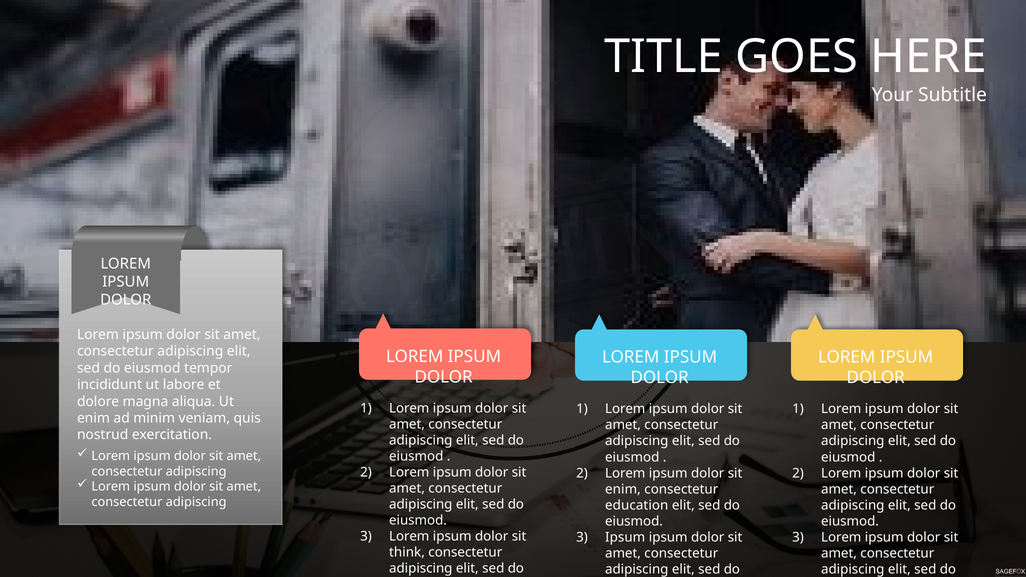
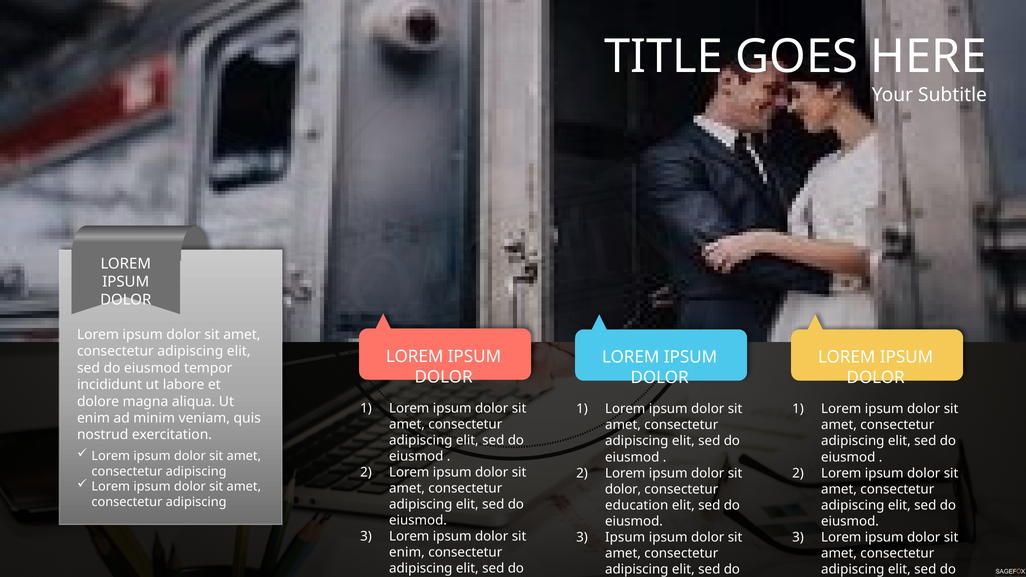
enim: enim -> dolor (623, 489)
think: think -> enim (407, 552)
